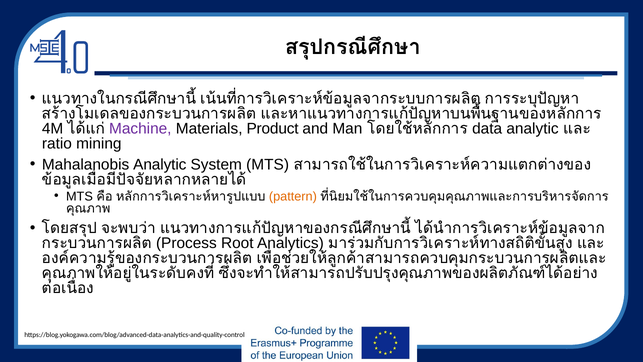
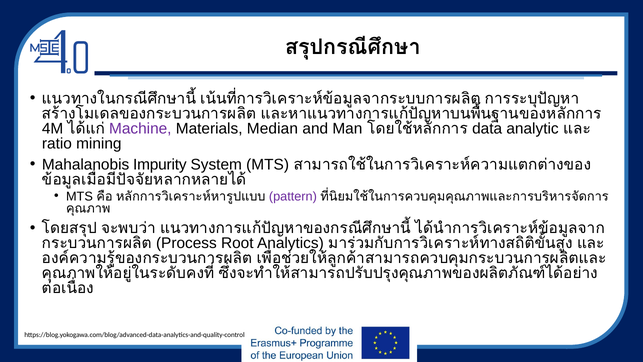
Product: Product -> Median (272, 129)
Mahalanobis Analytic: Analytic -> Impurity (160, 165)
pattern colour: orange -> purple (293, 196)
